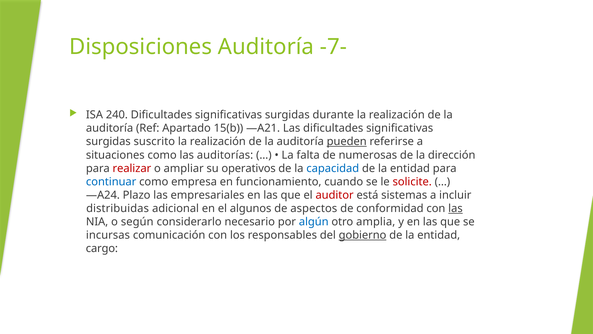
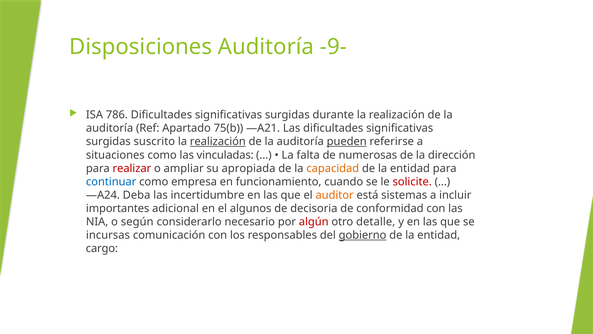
-7-: -7- -> -9- (333, 47)
240: 240 -> 786 (117, 115)
15(b: 15(b -> 75(b (228, 128)
realización underline: none -> present (218, 141)
auditorías: auditorías -> vinculadas (225, 155)
operativos: operativos -> apropiada (249, 168)
capacidad colour: blue -> orange (333, 168)
Plazo: Plazo -> Deba (137, 195)
empresariales: empresariales -> incertidumbre (208, 195)
auditor colour: red -> orange (335, 195)
distribuidas: distribuidas -> importantes (118, 208)
aspectos: aspectos -> decisoria (314, 208)
las underline: present -> none (455, 208)
algún colour: blue -> red (314, 222)
amplia: amplia -> detalle (376, 222)
